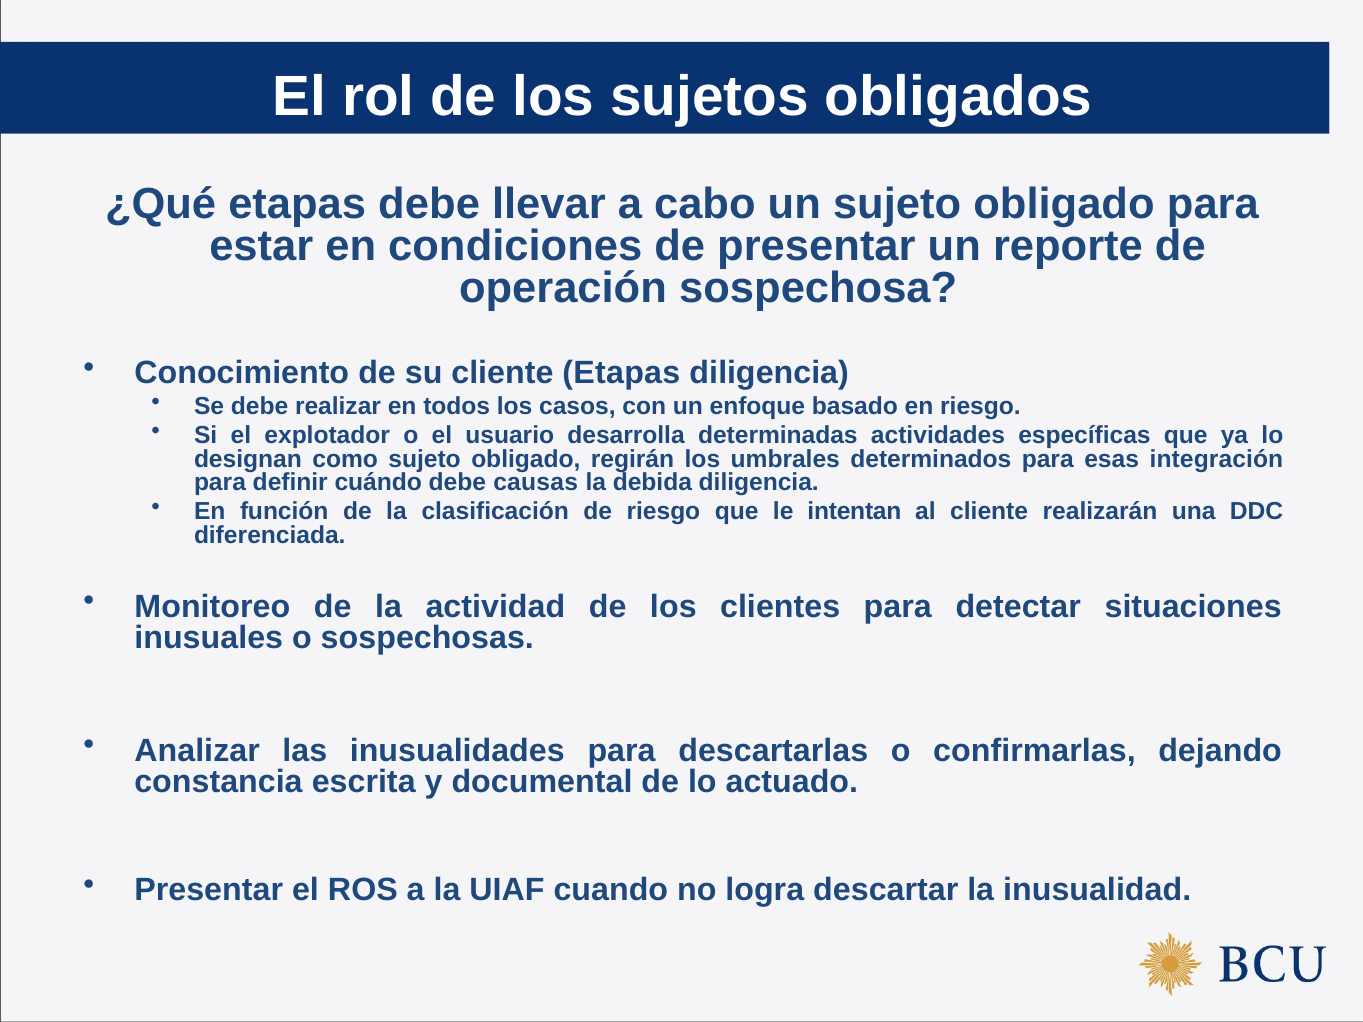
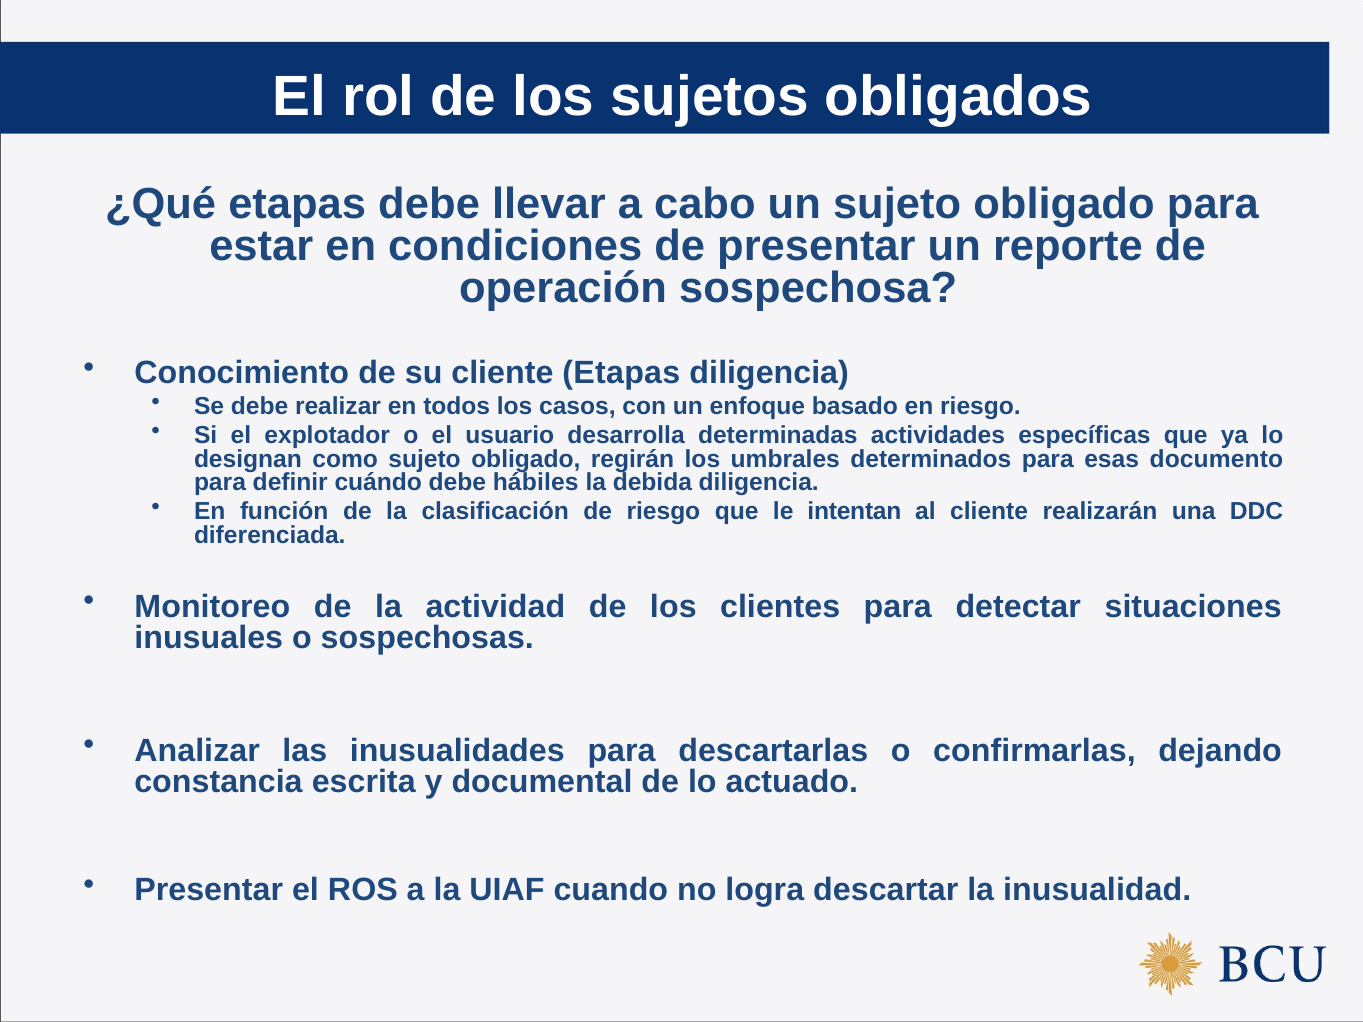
integración: integración -> documento (1216, 459)
causas: causas -> hábiles (536, 483)
